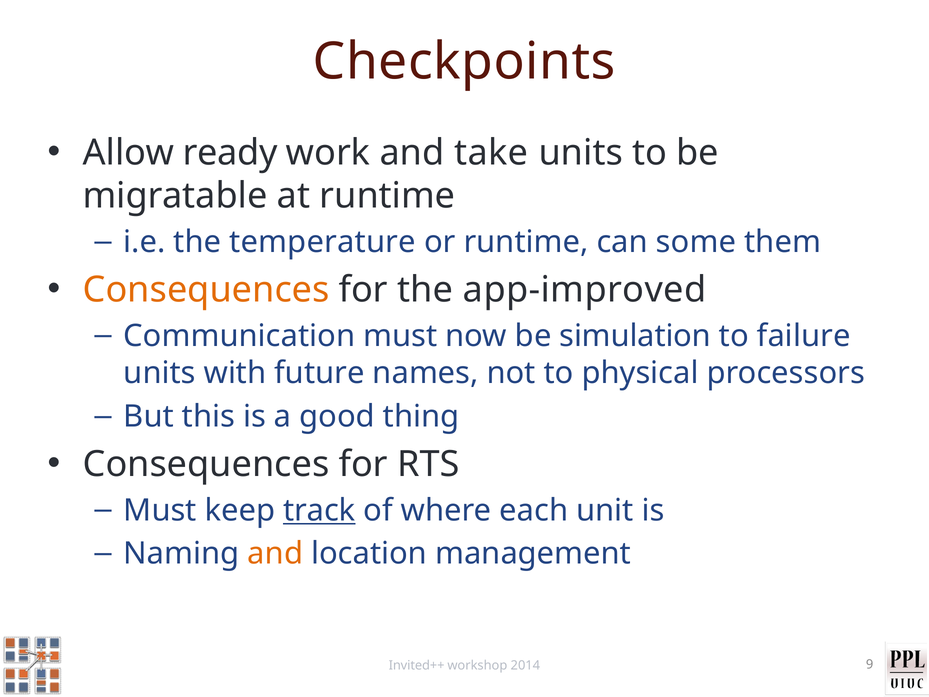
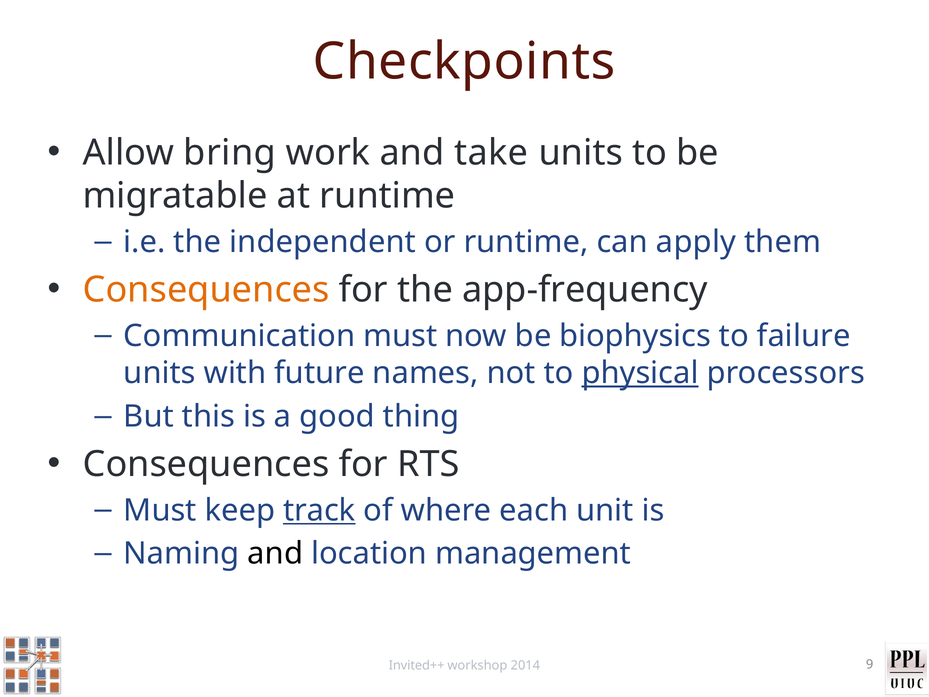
ready: ready -> bring (230, 153)
temperature: temperature -> independent (323, 242)
some: some -> apply (696, 242)
app-improved: app-improved -> app-frequency (585, 290)
simulation: simulation -> biophysics (635, 336)
physical underline: none -> present (640, 373)
and colour: orange -> black (275, 554)
